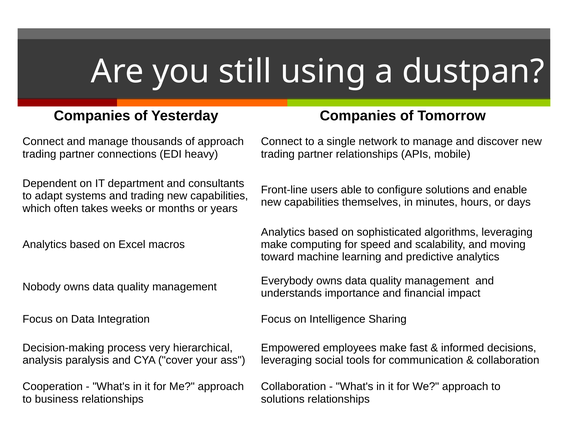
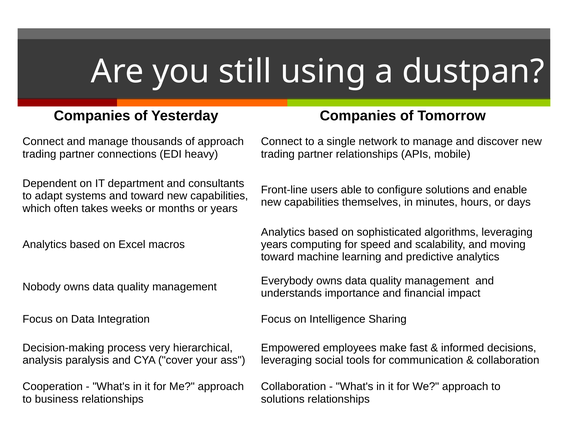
and trading: trading -> toward (147, 196)
make: make -> years (274, 245)
